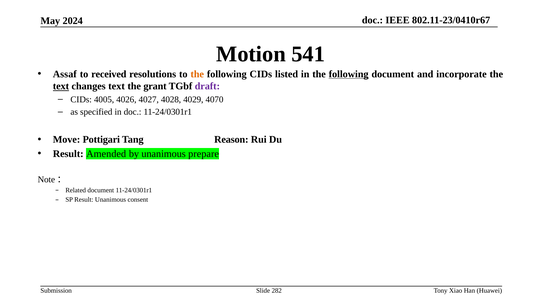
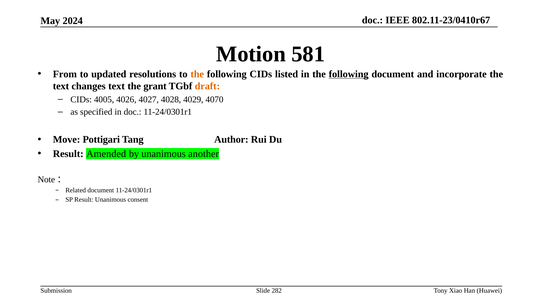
541: 541 -> 581 (308, 54)
Assaf: Assaf -> From (65, 74)
received: received -> updated (109, 74)
text underline: present -> none (61, 86)
draft colour: purple -> orange (207, 86)
Reason: Reason -> Author (231, 139)
prepare: prepare -> another (204, 154)
